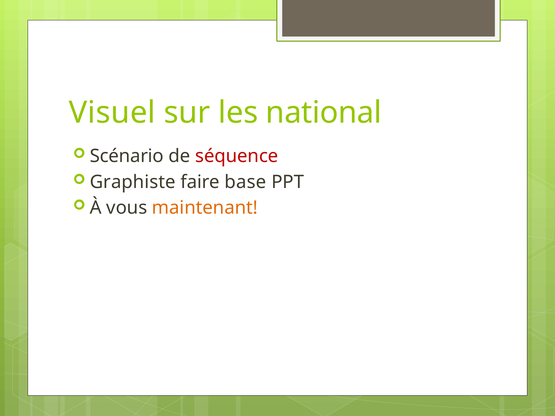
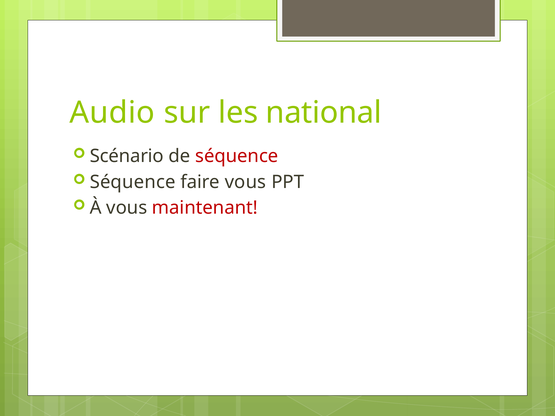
Visuel: Visuel -> Audio (112, 113)
Graphiste: Graphiste -> Séquence (133, 182)
faire base: base -> vous (245, 182)
maintenant colour: orange -> red (205, 208)
